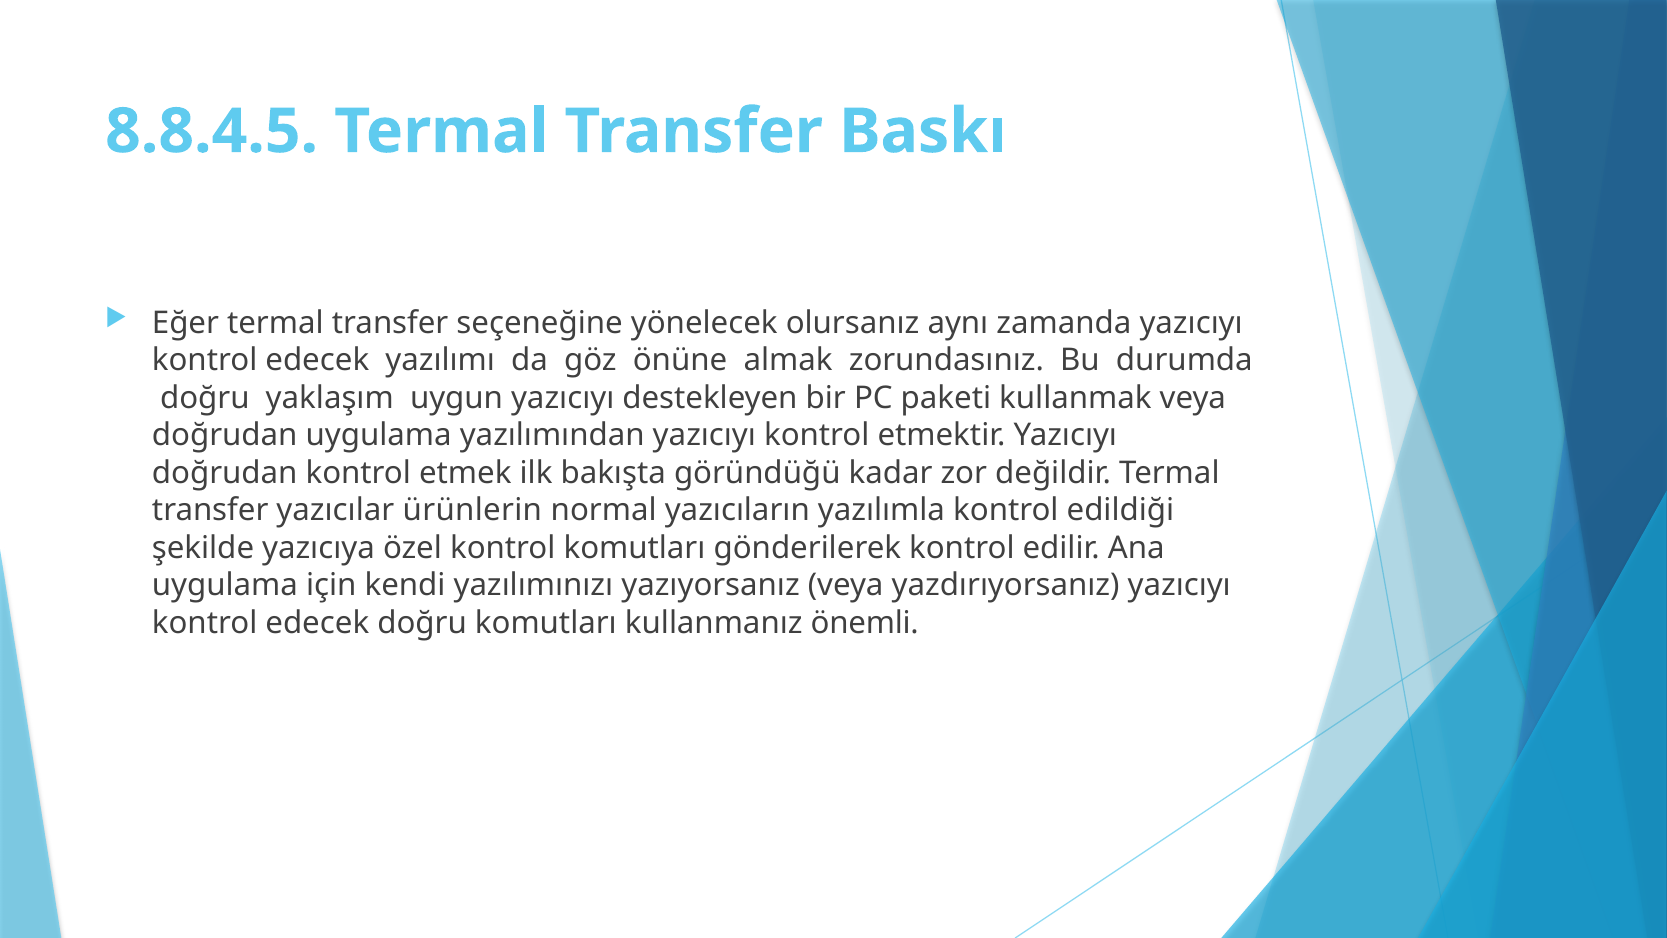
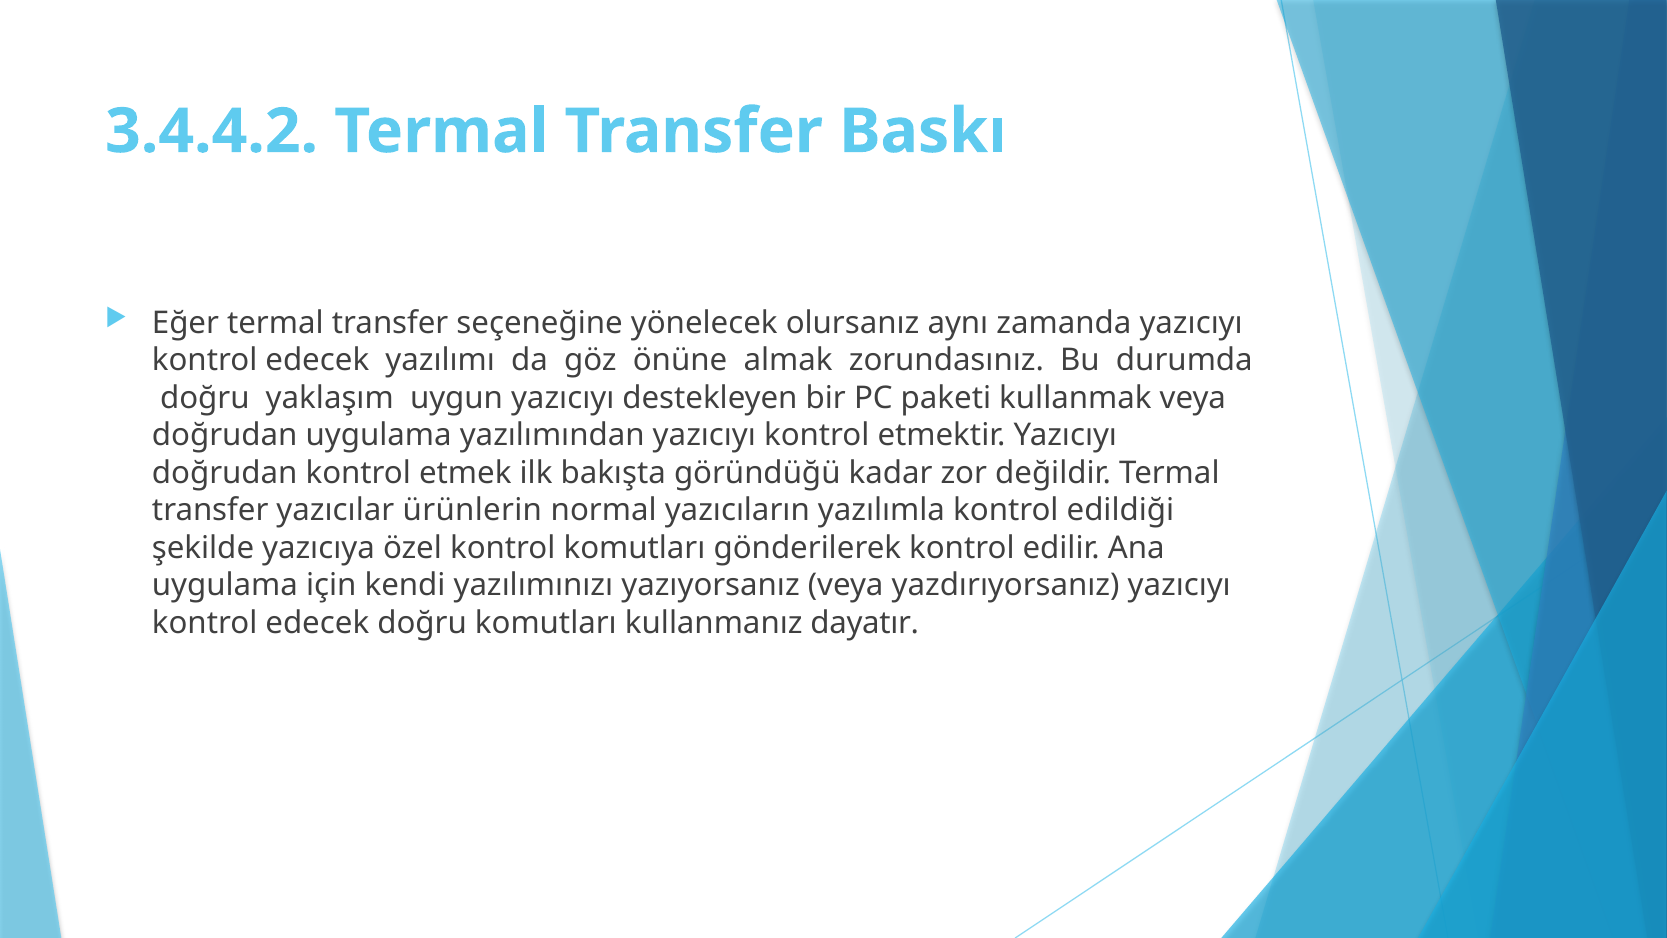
8.8.4.5: 8.8.4.5 -> 3.4.4.2 (212, 131)
önemli: önemli -> dayatır (865, 623)
